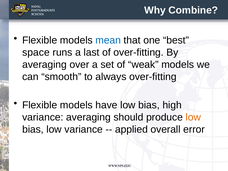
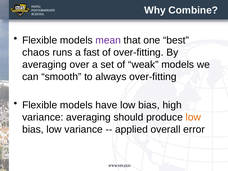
mean colour: blue -> purple (108, 40)
space: space -> chaos (36, 52)
last: last -> fast (92, 52)
